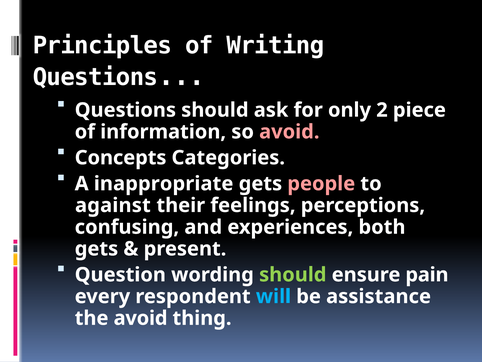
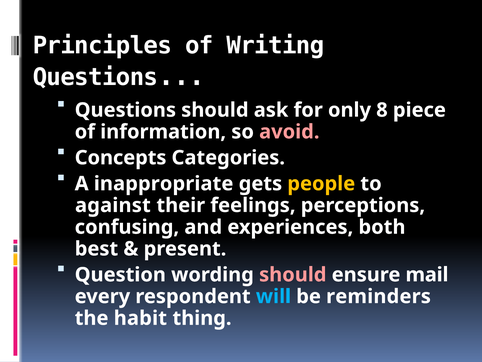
2: 2 -> 8 (382, 110)
people colour: pink -> yellow (321, 183)
gets: gets -> best (96, 248)
should colour: light green -> pink (293, 274)
pain: pain -> mail (427, 274)
assistance: assistance -> reminders (378, 296)
the avoid: avoid -> habit (140, 318)
